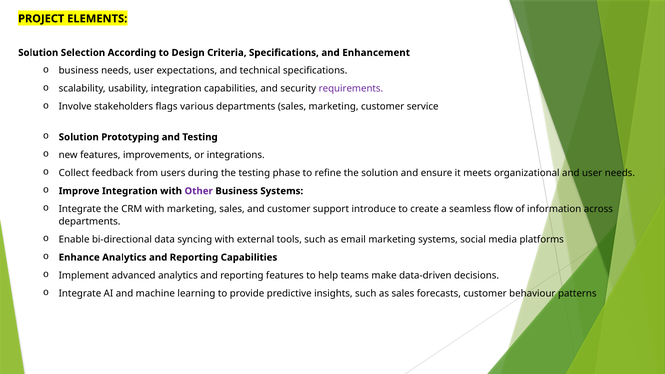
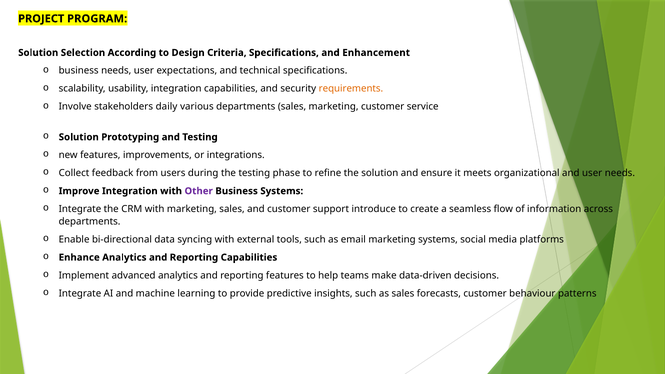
ELEMENTS: ELEMENTS -> PROGRAM (97, 19)
requirements colour: purple -> orange (351, 89)
flags: flags -> daily (167, 107)
